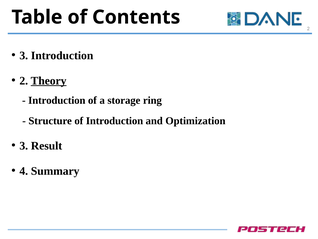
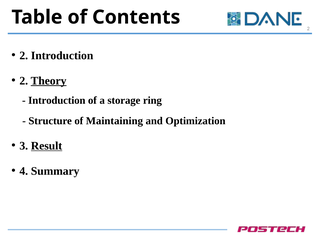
3: 3 -> 2 (24, 55)
of Introduction: Introduction -> Maintaining (114, 121)
Result underline: none -> present (47, 145)
